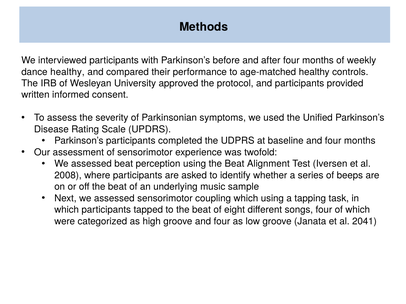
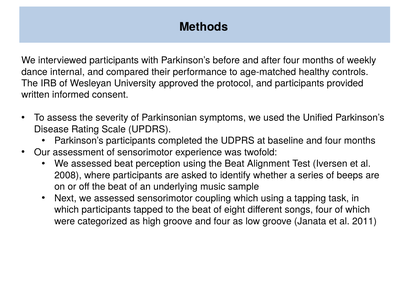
dance healthy: healthy -> internal (67, 72)
2041: 2041 -> 2011 (364, 222)
